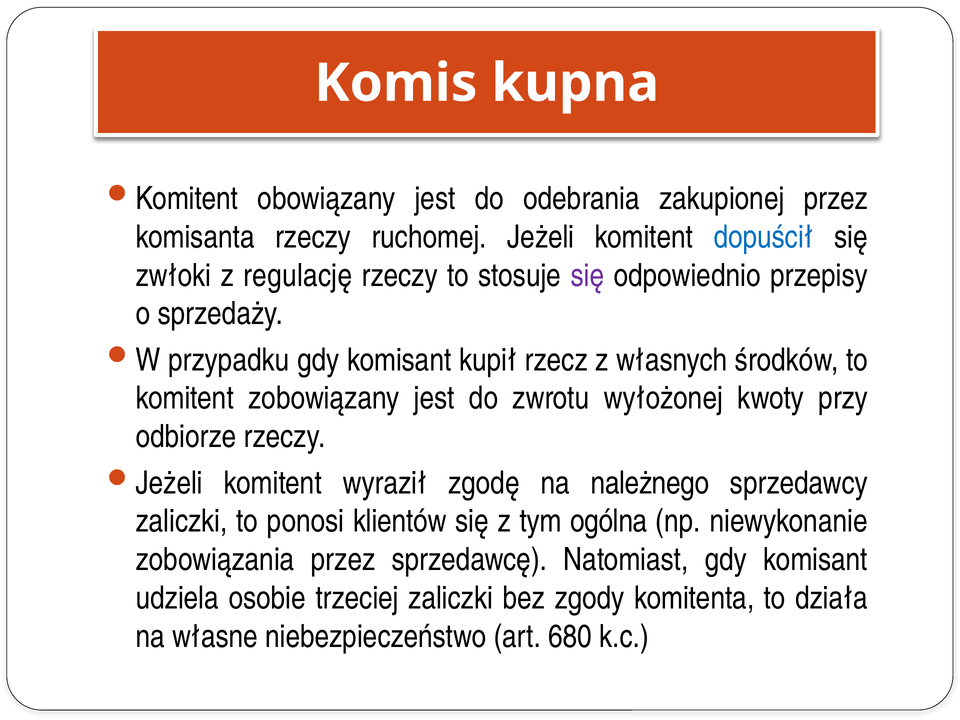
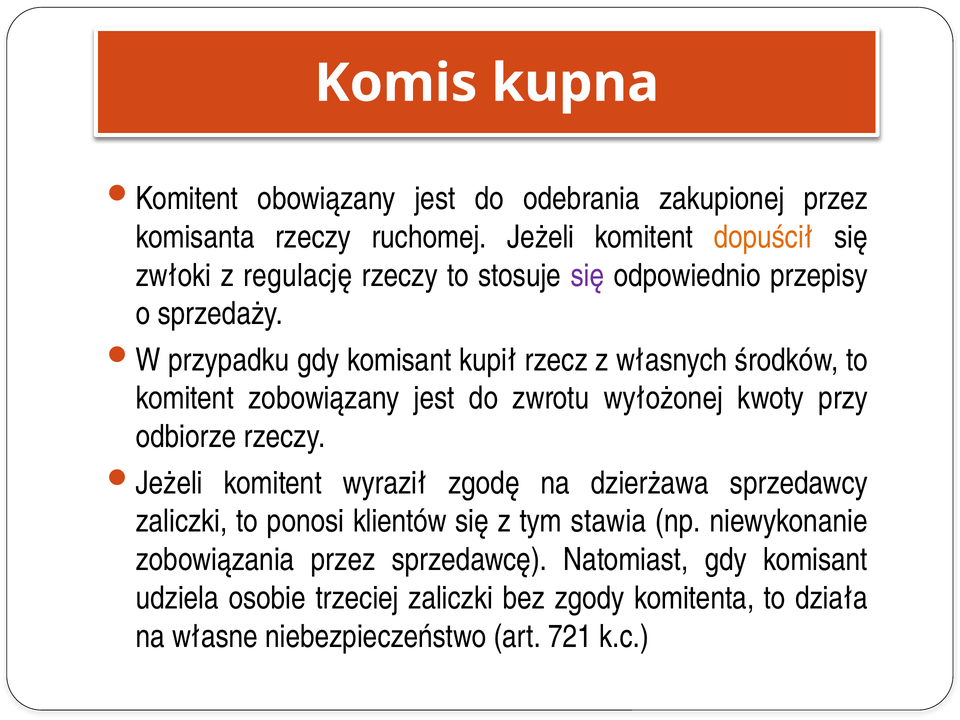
dopuścił colour: blue -> orange (764, 237)
należnego: należnego -> dzierżawa (650, 483)
ogólna: ogólna -> stawia (608, 521)
680: 680 -> 721 (570, 637)
